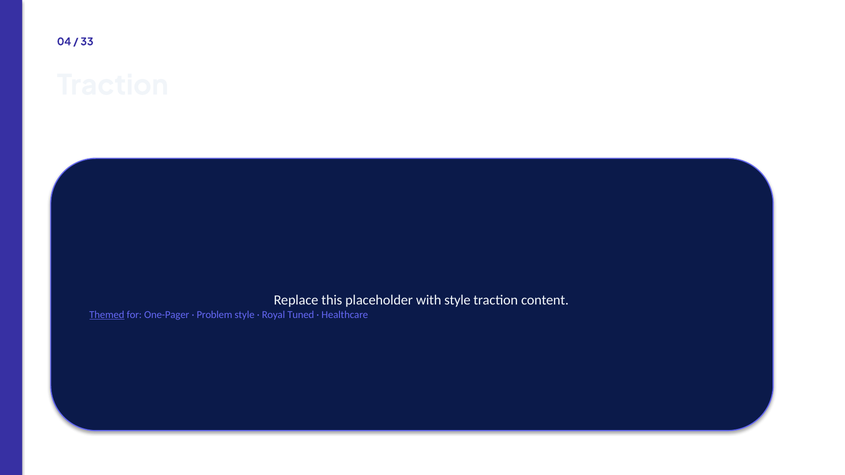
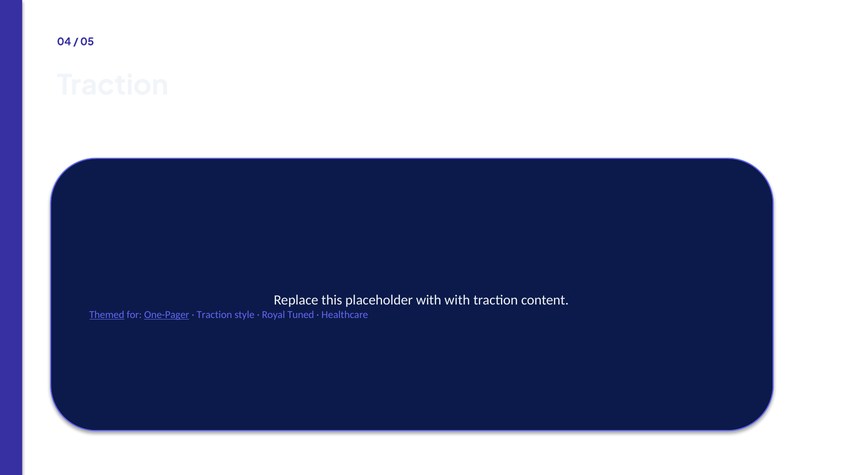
33: 33 -> 05 (87, 42)
with style: style -> with (457, 300)
One-Pager underline: none -> present (167, 315)
Problem: Problem -> Traction (214, 315)
